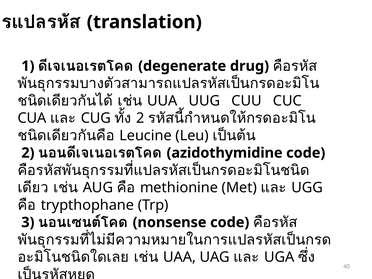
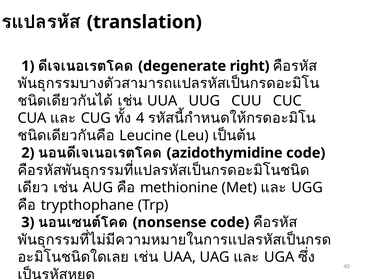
drug: drug -> right (250, 66)
2: 2 -> 4 (140, 118)
